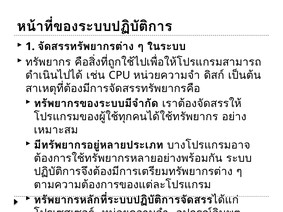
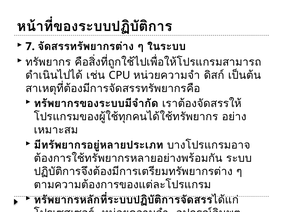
1: 1 -> 7 (30, 47)
